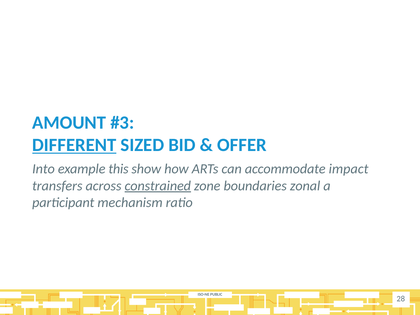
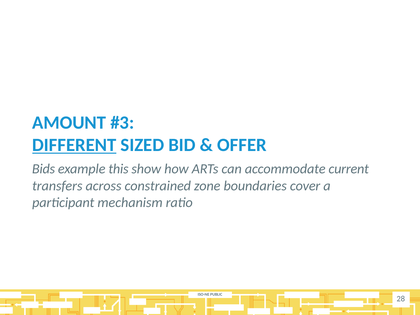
Into: Into -> Bids (44, 169)
impact: impact -> current (349, 169)
constrained underline: present -> none (158, 186)
zonal: zonal -> cover (305, 186)
